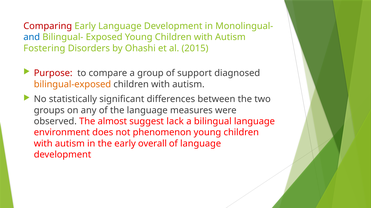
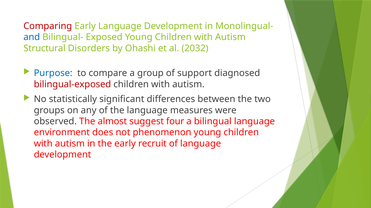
Fostering: Fostering -> Structural (44, 48)
2015: 2015 -> 2032 (195, 48)
Purpose colour: red -> blue (53, 73)
bilingual-exposed colour: orange -> red (72, 84)
lack: lack -> four (175, 122)
overall: overall -> recruit (152, 144)
